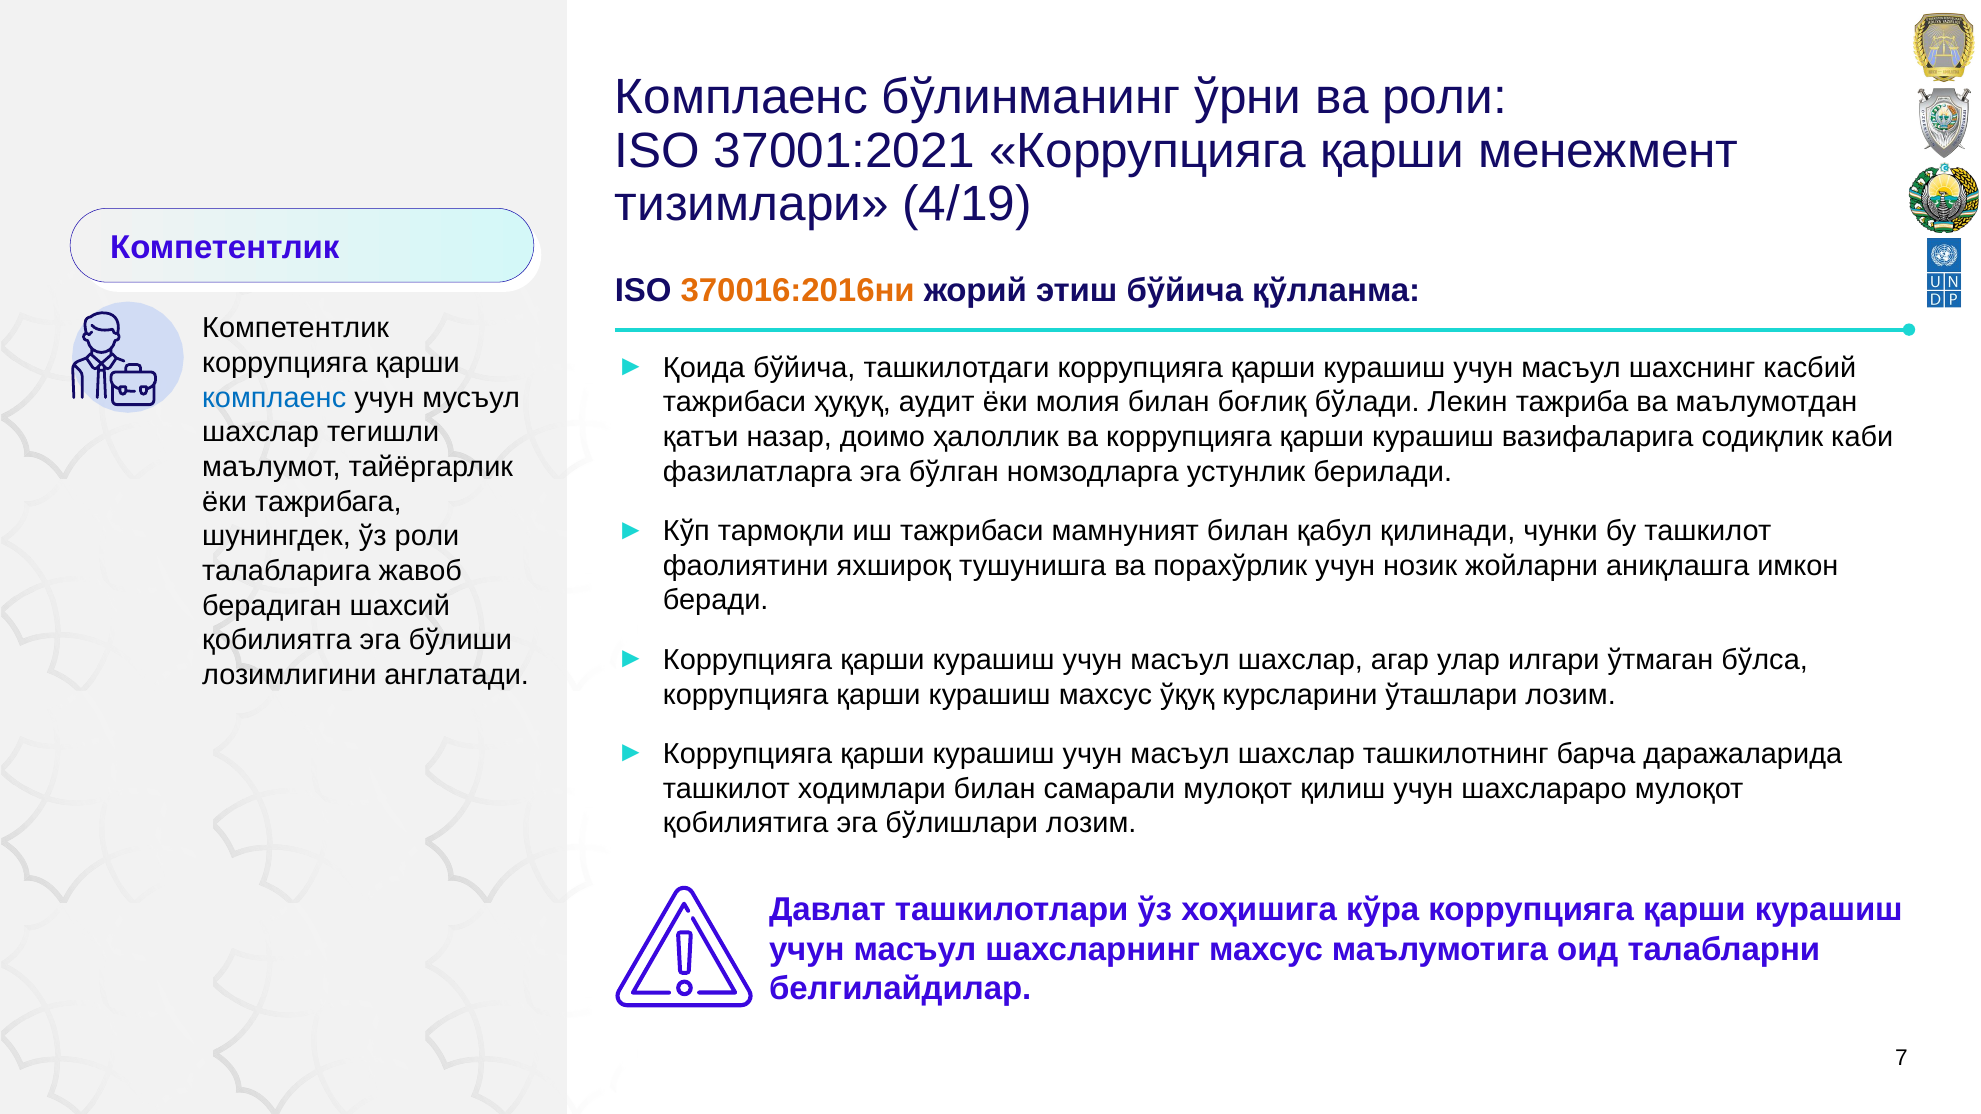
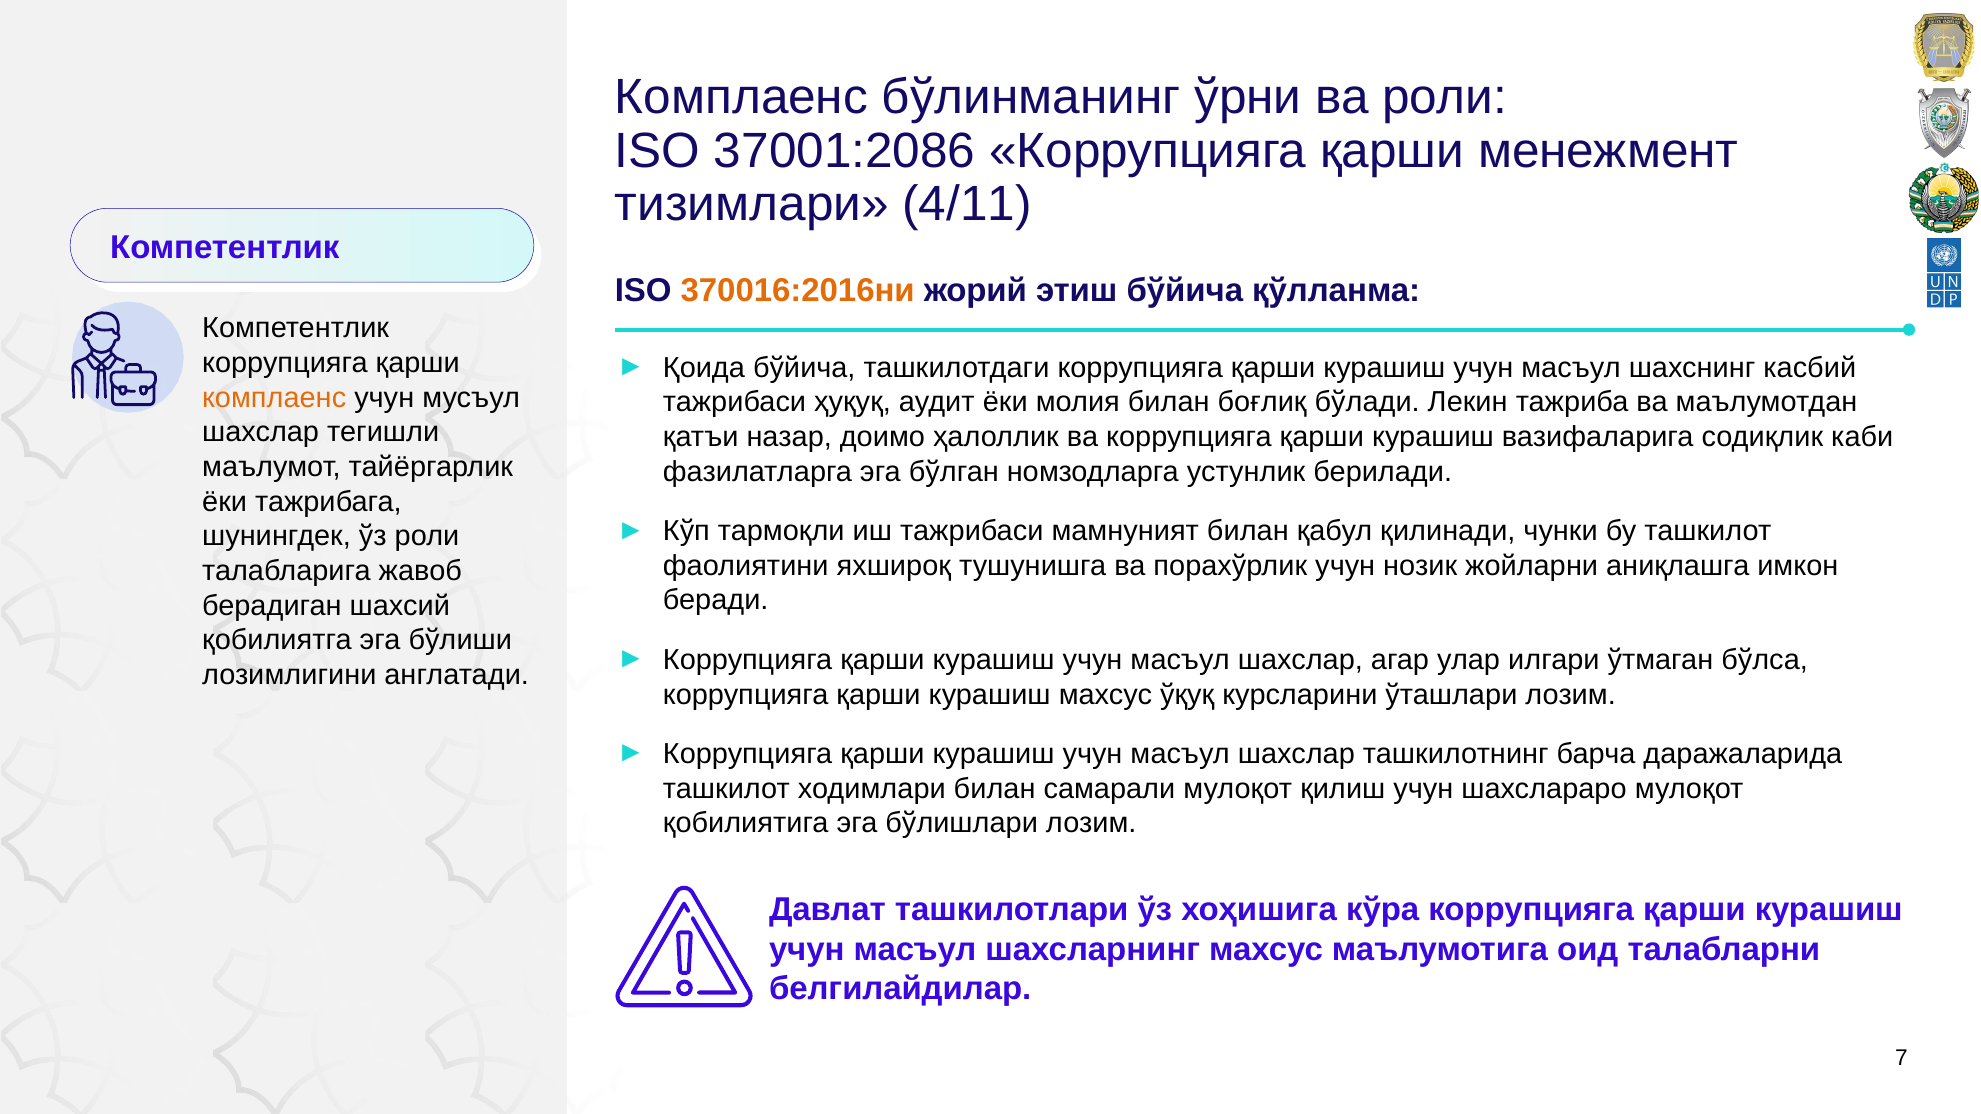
37001:2021: 37001:2021 -> 37001:2086 (845, 151)
4/19: 4/19 -> 4/11 (967, 205)
комплаенс colour: blue -> orange (274, 398)
